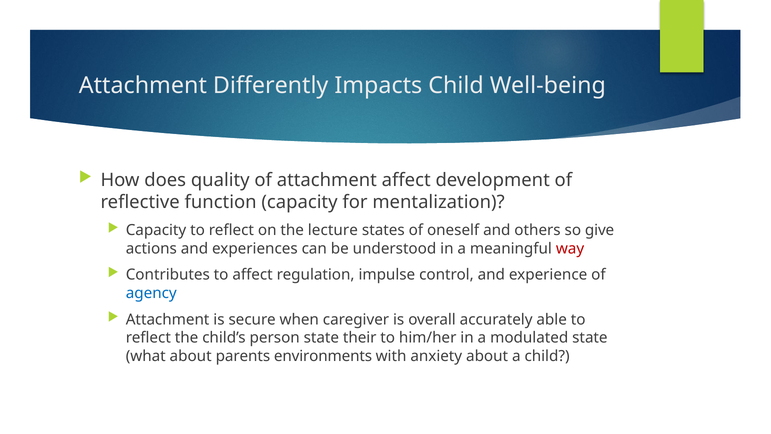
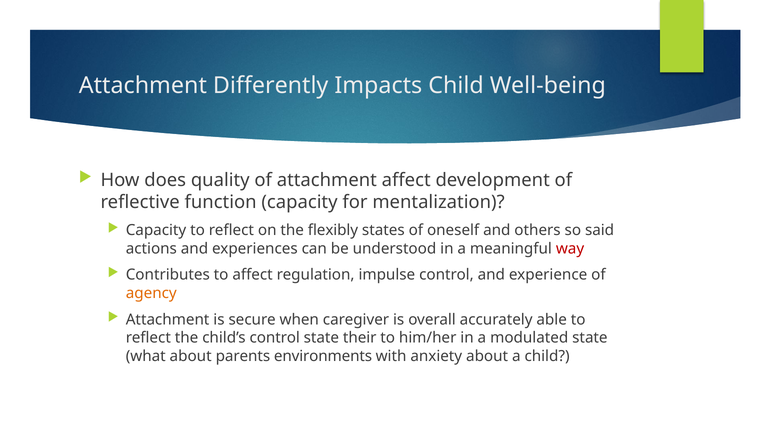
lecture: lecture -> flexibly (333, 230)
give: give -> said (600, 230)
agency colour: blue -> orange (151, 293)
child’s person: person -> control (275, 338)
